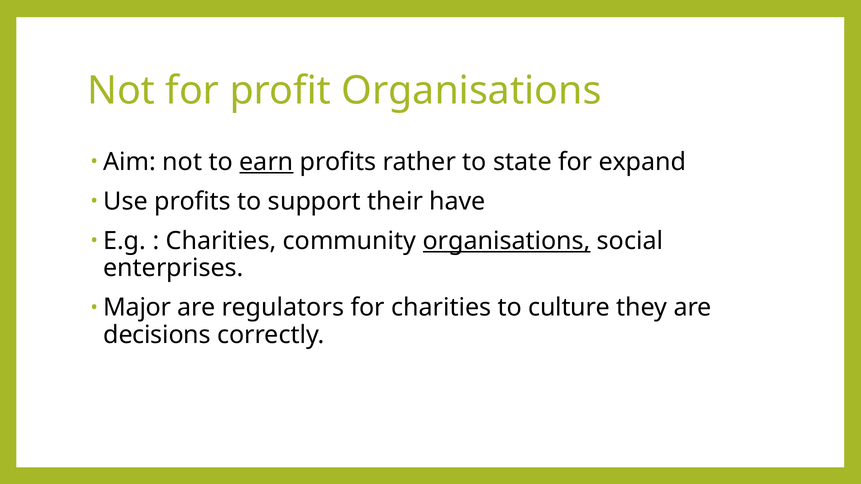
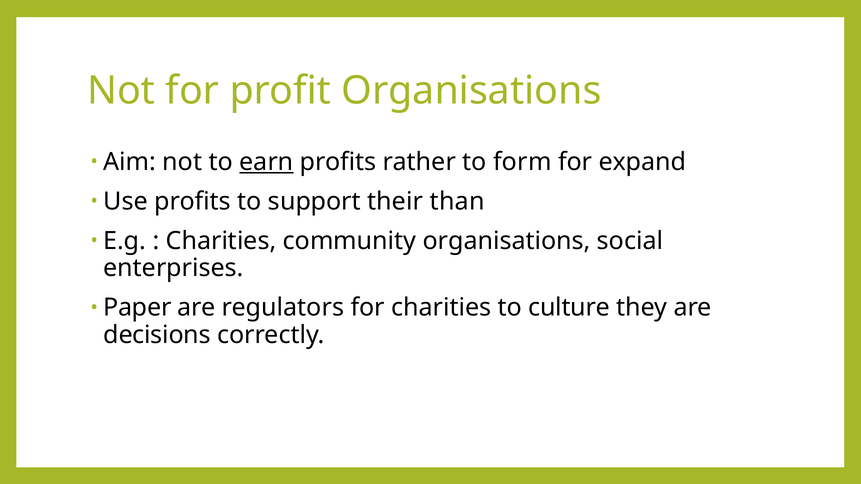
state: state -> form (522, 162)
have: have -> than (457, 202)
organisations underline: present -> none (507, 241)
Major: Major -> Paper (137, 308)
